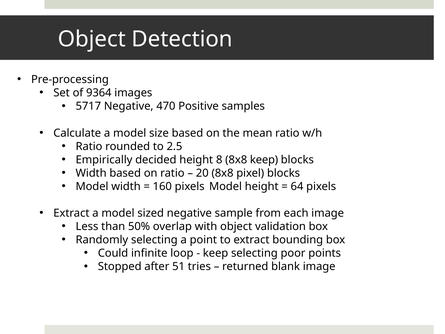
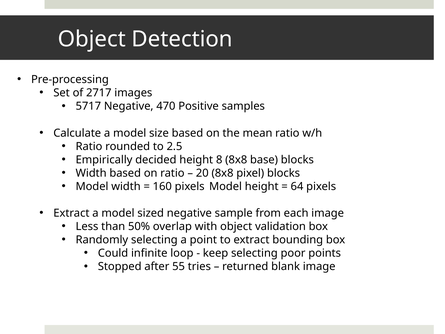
9364: 9364 -> 2717 (99, 93)
8x8 keep: keep -> base (264, 160)
51: 51 -> 55 (179, 266)
